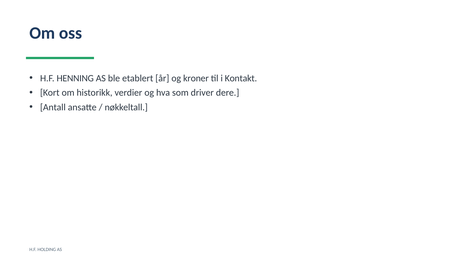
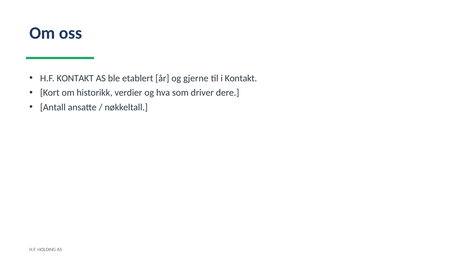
H.F HENNING: HENNING -> KONTAKT (75, 78)
kroner: kroner -> gjerne (196, 78)
